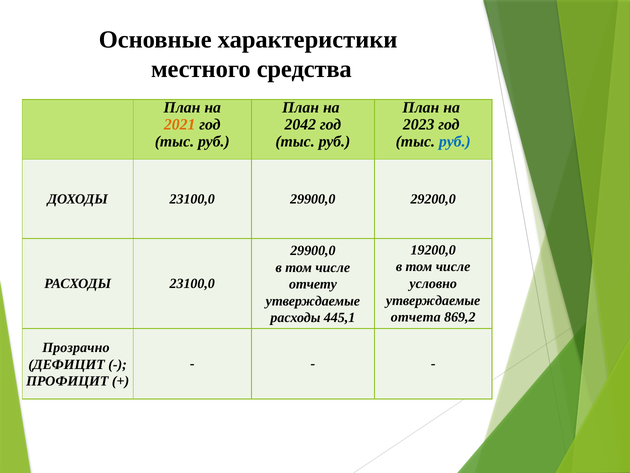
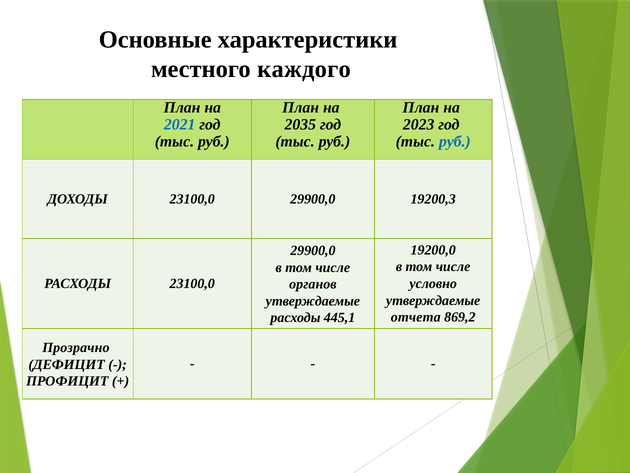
средства: средства -> каждого (304, 69)
2021 colour: orange -> blue (180, 124)
2042: 2042 -> 2035 (300, 124)
29200,0: 29200,0 -> 19200,3 (433, 199)
отчету: отчету -> органов (313, 284)
